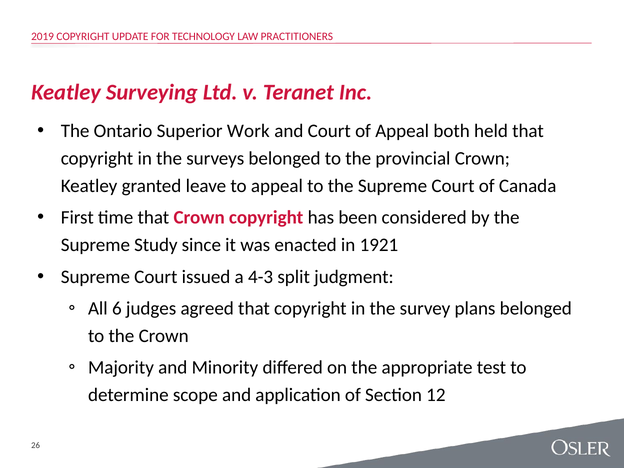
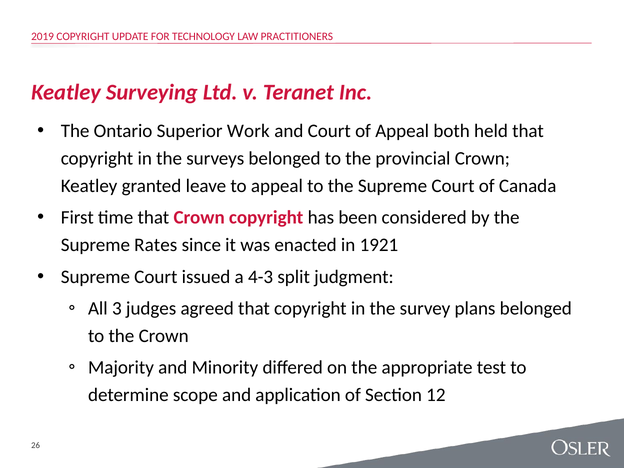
Study: Study -> Rates (156, 245)
6: 6 -> 3 (117, 309)
